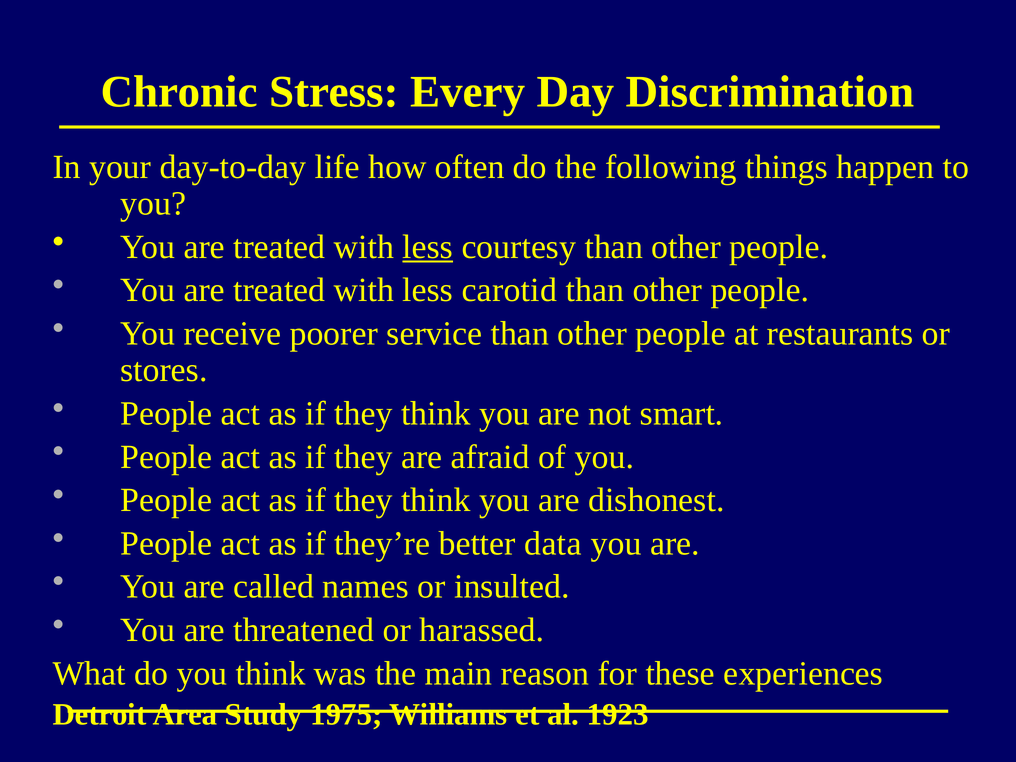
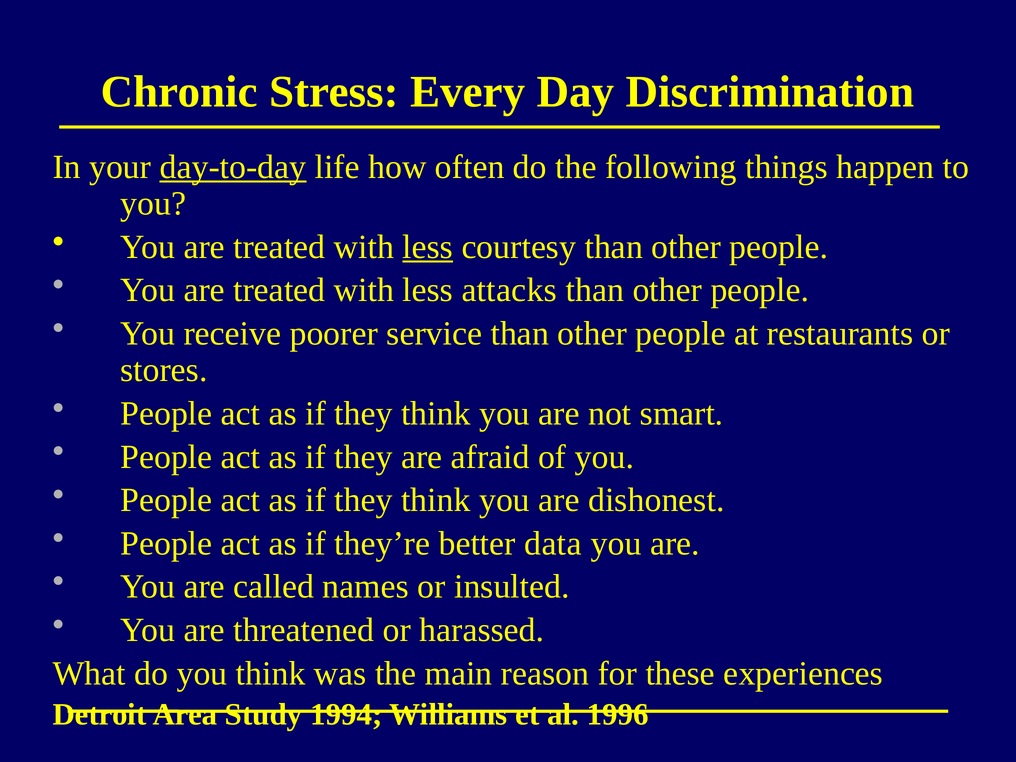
day-to-day underline: none -> present (233, 167)
carotid: carotid -> attacks (509, 290)
1975: 1975 -> 1994 (346, 715)
1923: 1923 -> 1996 (618, 715)
